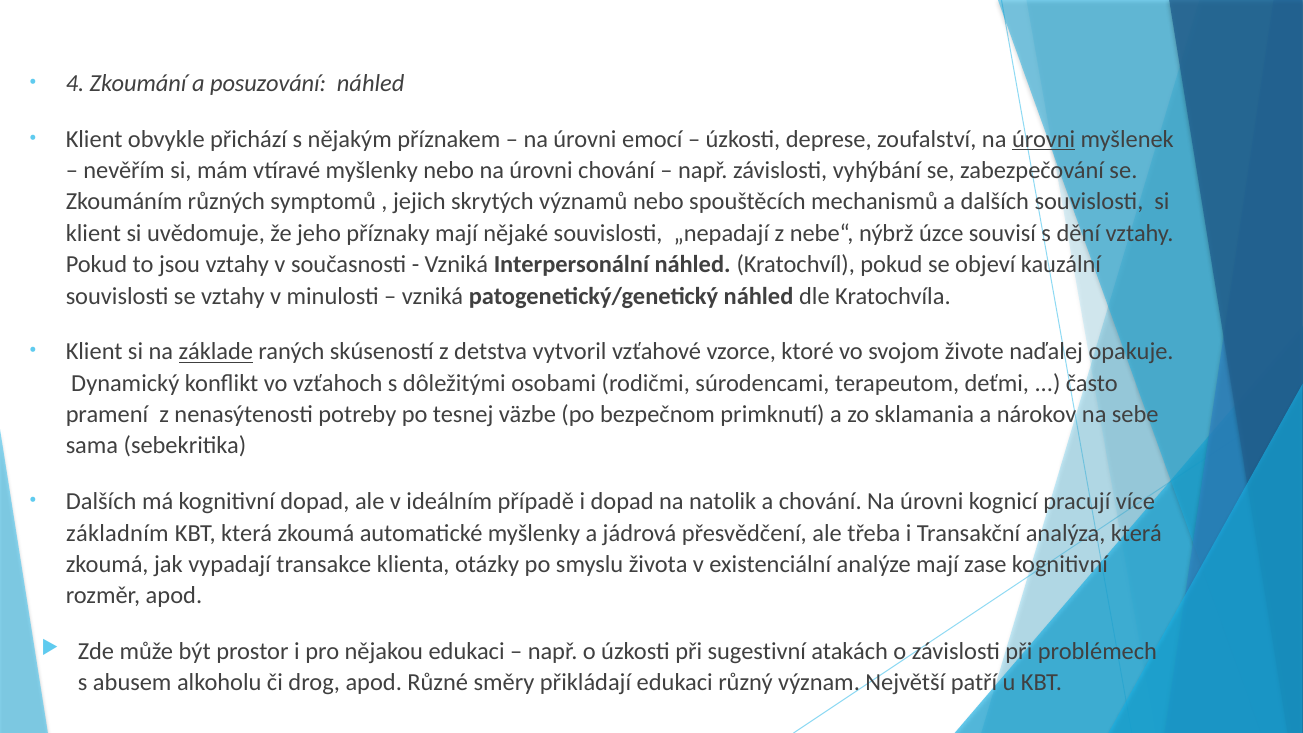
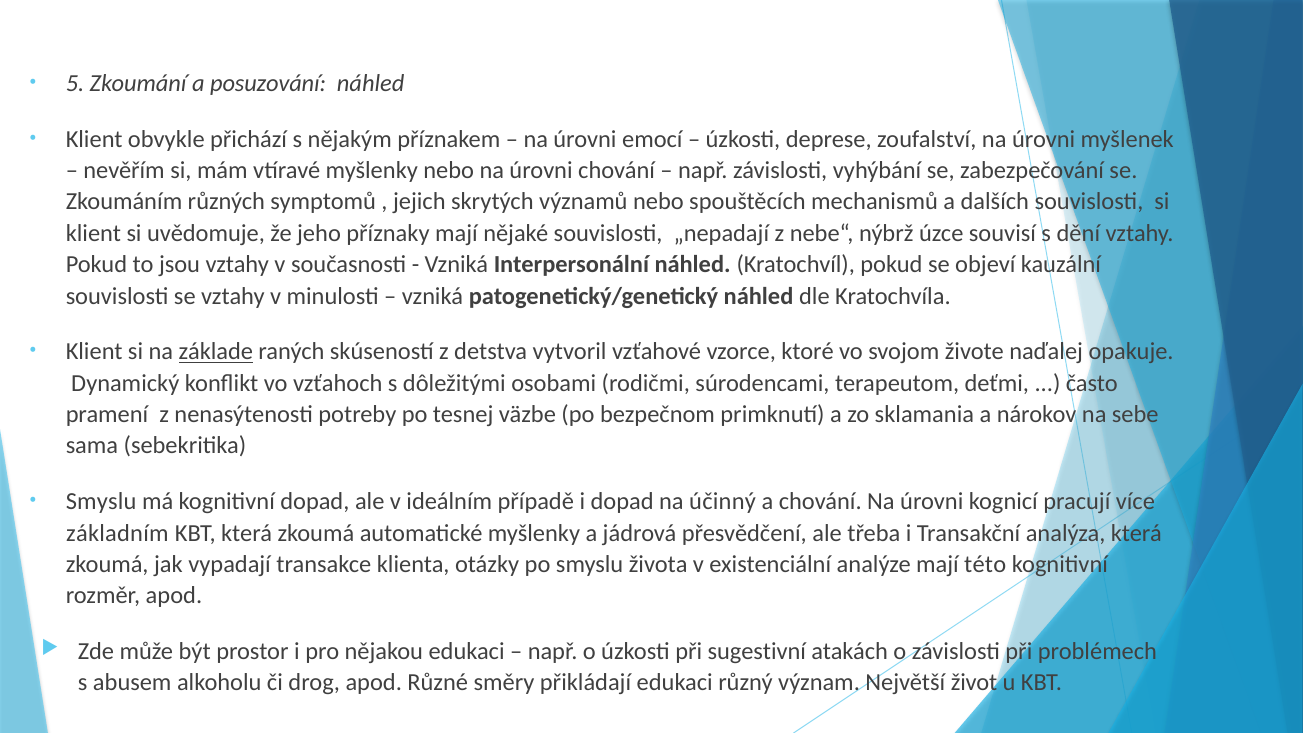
4: 4 -> 5 (75, 83)
úrovni underline: present -> none (1044, 139)
Dalších: Dalších -> Smyslu (101, 502)
natolik: natolik -> účinný (723, 502)
zase: zase -> této (985, 564)
patří: patří -> život (974, 683)
